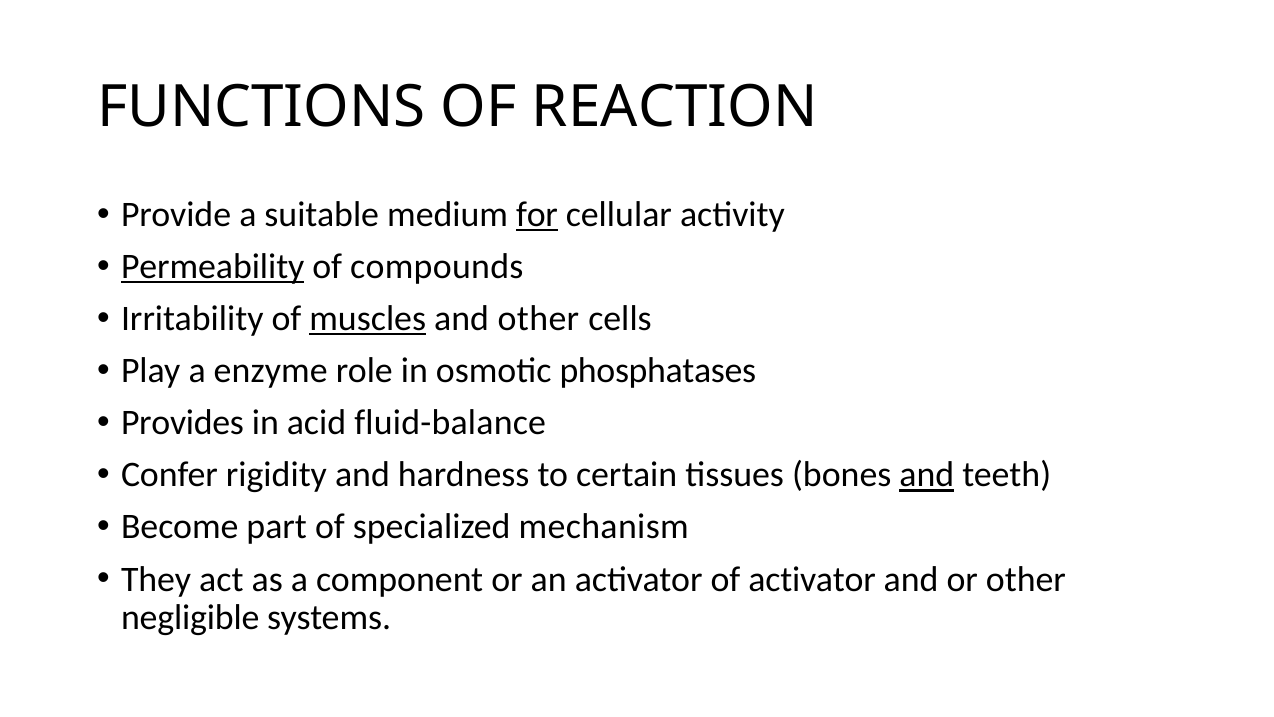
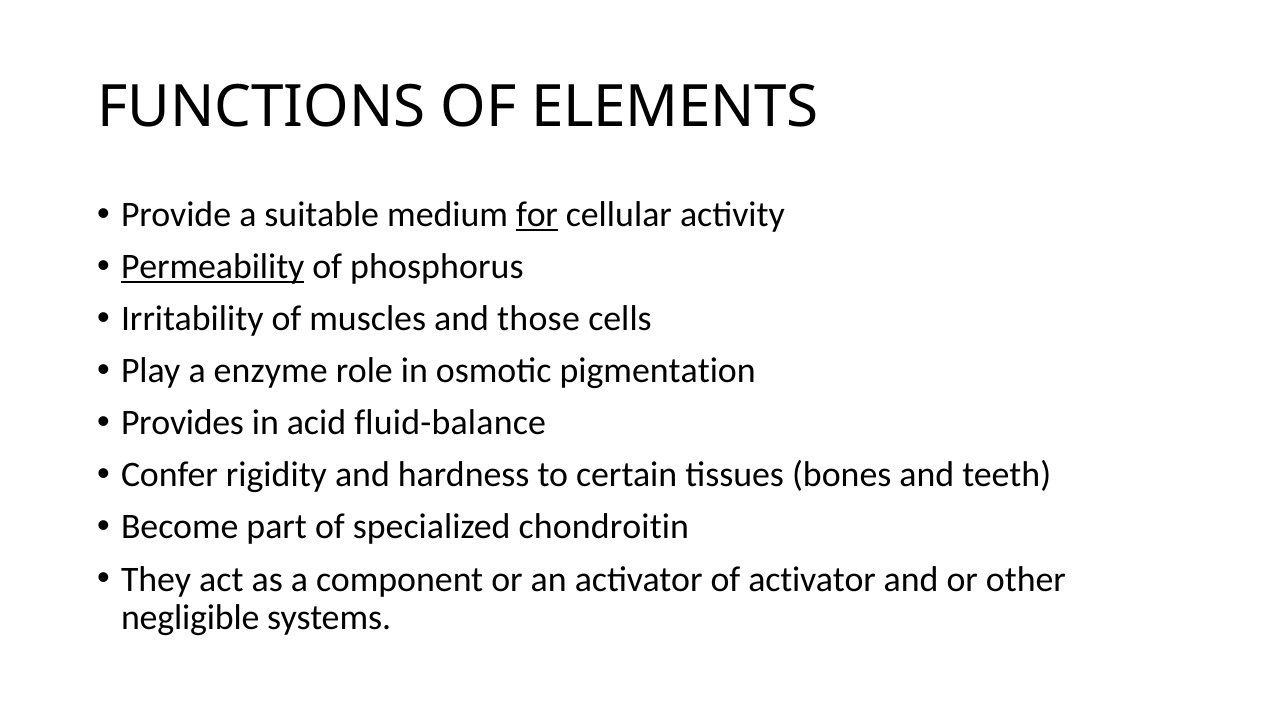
REACTION: REACTION -> ELEMENTS (675, 107)
compounds: compounds -> phosphorus (437, 267)
muscles underline: present -> none (368, 319)
and other: other -> those (538, 319)
phosphatases: phosphatases -> pigmentation (658, 371)
and underline: present -> none (927, 475)
mechanism: mechanism -> chondroitin (604, 527)
